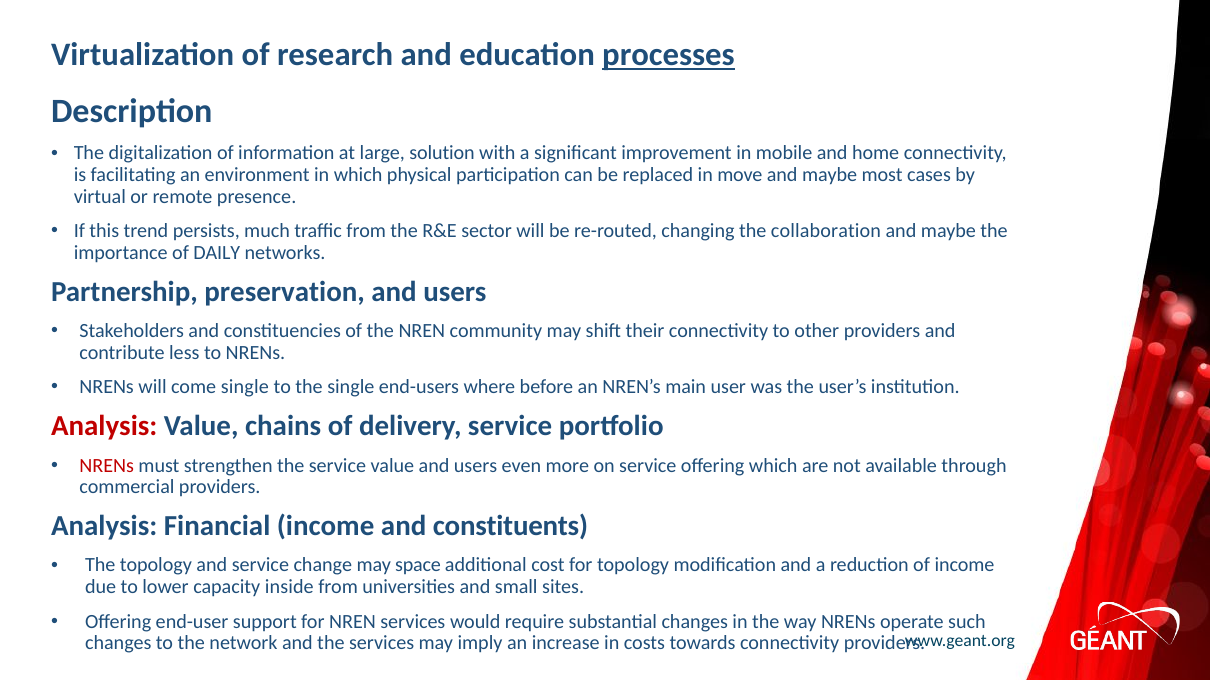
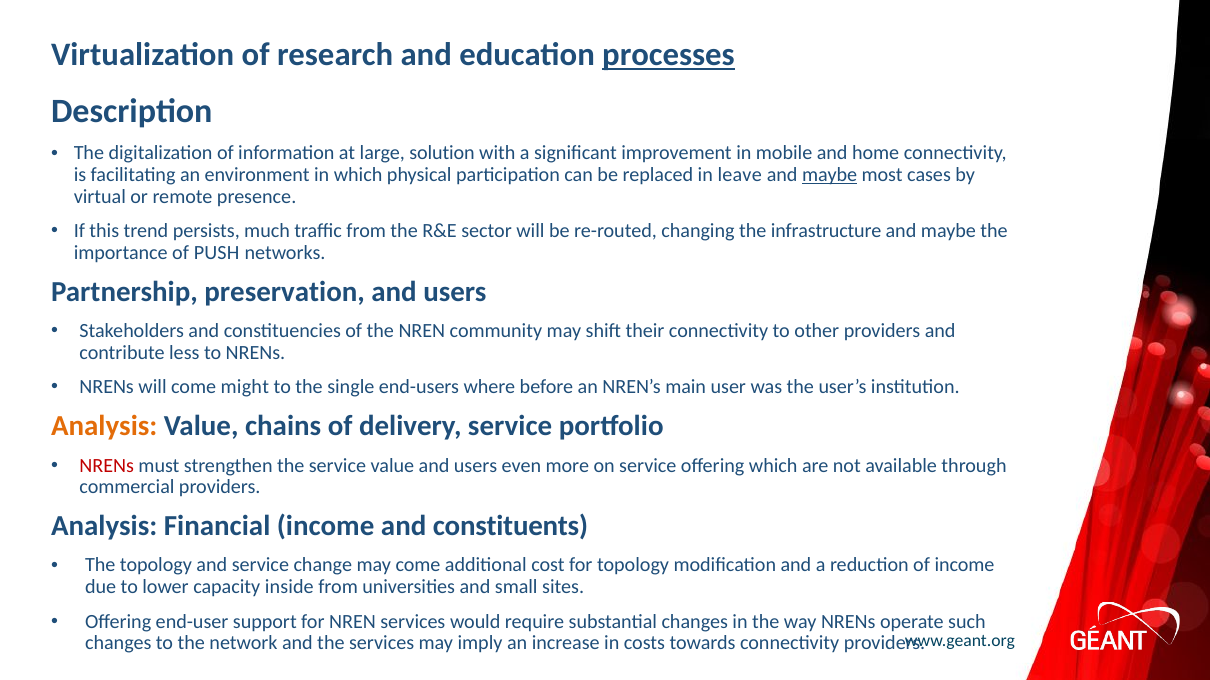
move: move -> leave (740, 175)
maybe underline: none -> present (830, 175)
collaboration: collaboration -> infrastructure (826, 231)
DAILY: DAILY -> PUSH (217, 253)
come single: single -> might (245, 388)
Analysis colour: red -> orange (104, 427)
may space: space -> come (418, 566)
